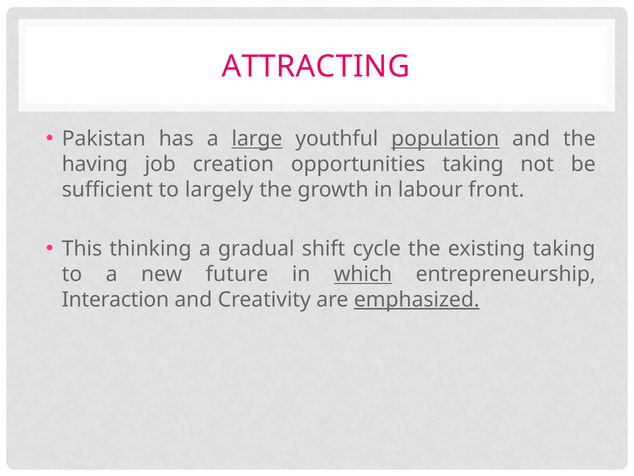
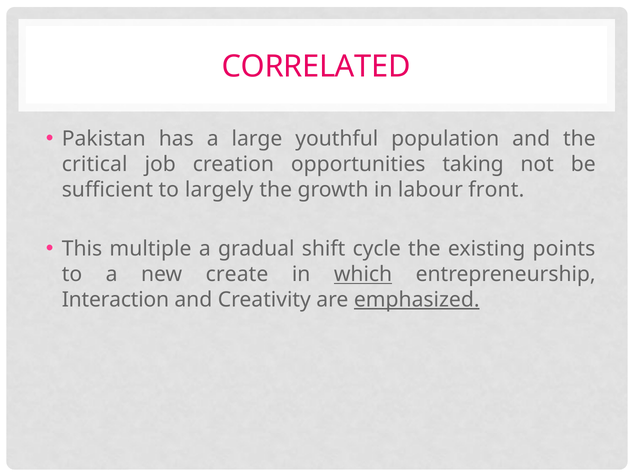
ATTRACTING: ATTRACTING -> CORRELATED (316, 66)
large underline: present -> none (257, 139)
population underline: present -> none (445, 139)
having: having -> critical (95, 164)
thinking: thinking -> multiple (150, 249)
existing taking: taking -> points (564, 249)
future: future -> create (237, 274)
